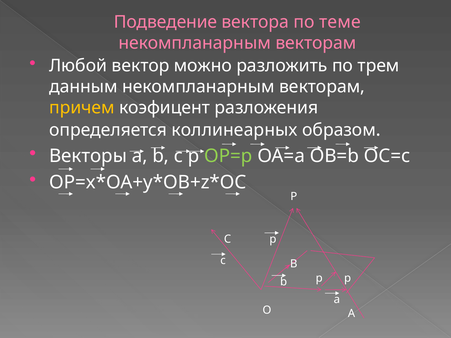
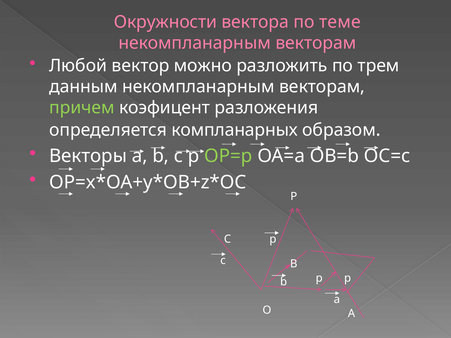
Подведение: Подведение -> Окружности (165, 22)
причем colour: yellow -> light green (82, 108)
коллинеарных: коллинеарных -> компланарных (235, 130)
